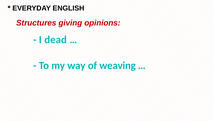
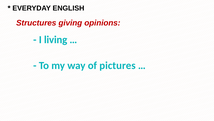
dead: dead -> living (56, 40)
weaving: weaving -> pictures (118, 65)
